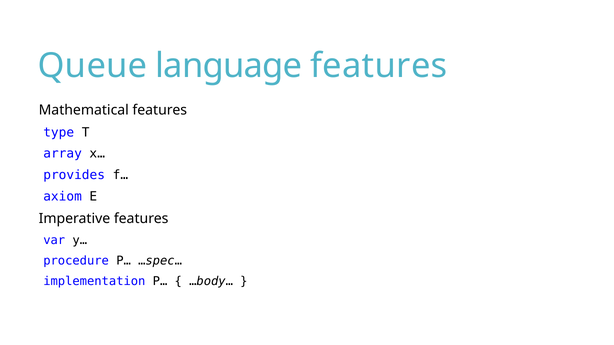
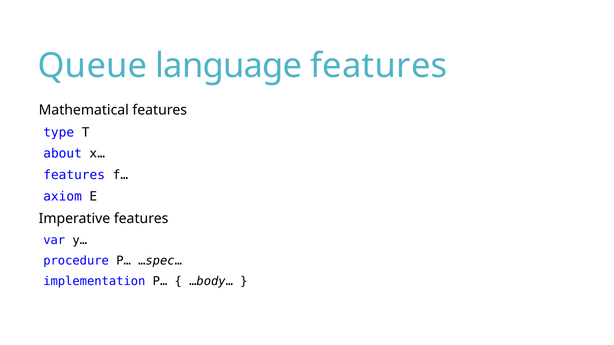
array: array -> about (63, 154)
provides: provides -> features (74, 175)
